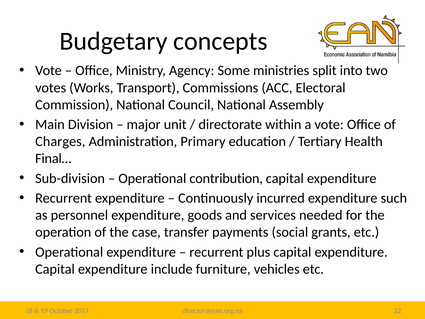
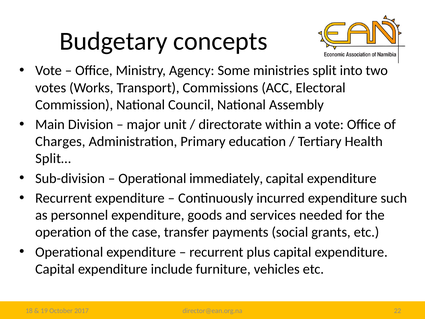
Final…: Final… -> Split… (53, 158)
contribution: contribution -> immediately (226, 178)
